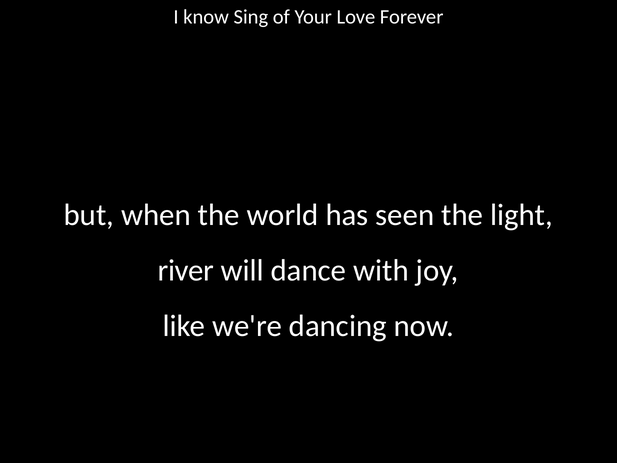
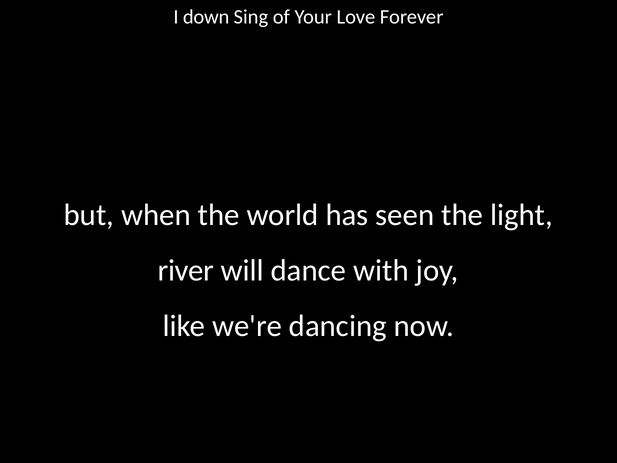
know: know -> down (206, 17)
